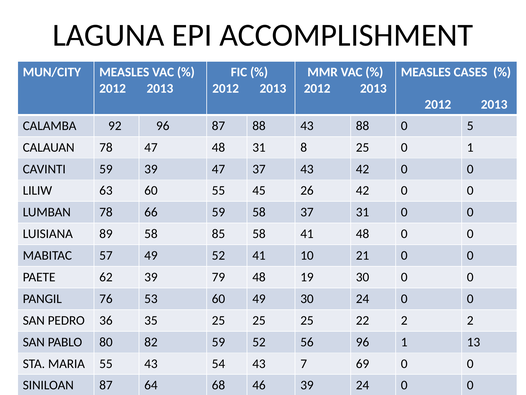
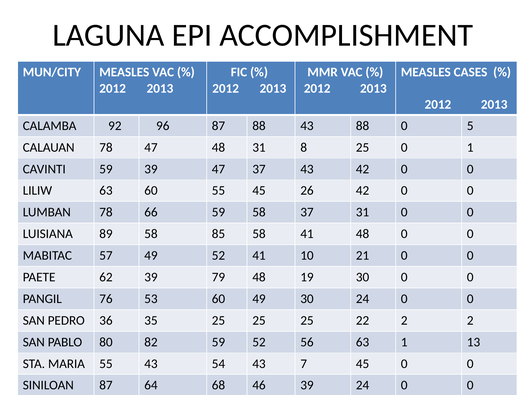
56 96: 96 -> 63 (363, 342)
7 69: 69 -> 45 (363, 363)
